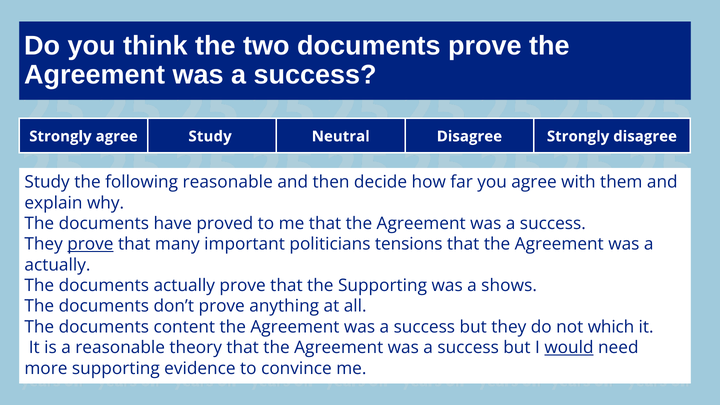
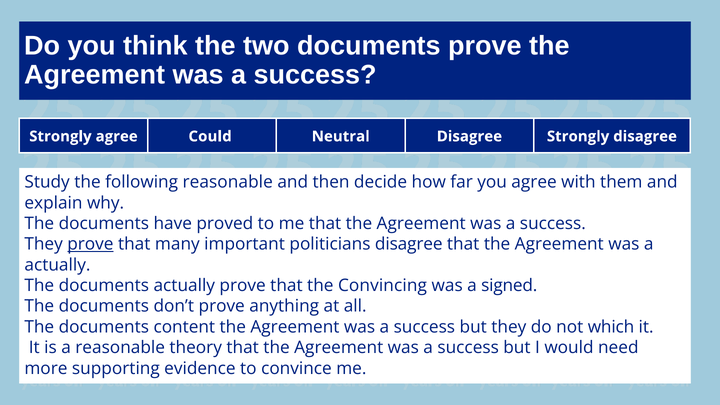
agree Study: Study -> Could (210, 136)
politicians tensions: tensions -> disagree (409, 244)
the Supporting: Supporting -> Convincing (382, 286)
shows: shows -> signed (509, 286)
would underline: present -> none (569, 348)
